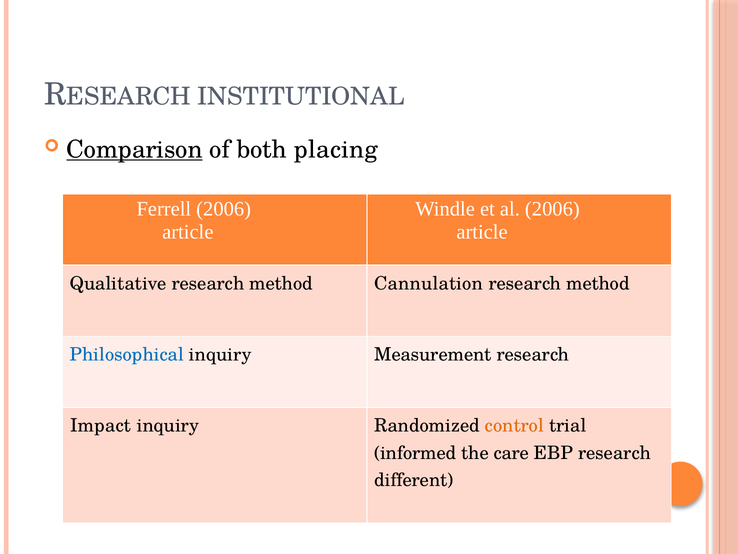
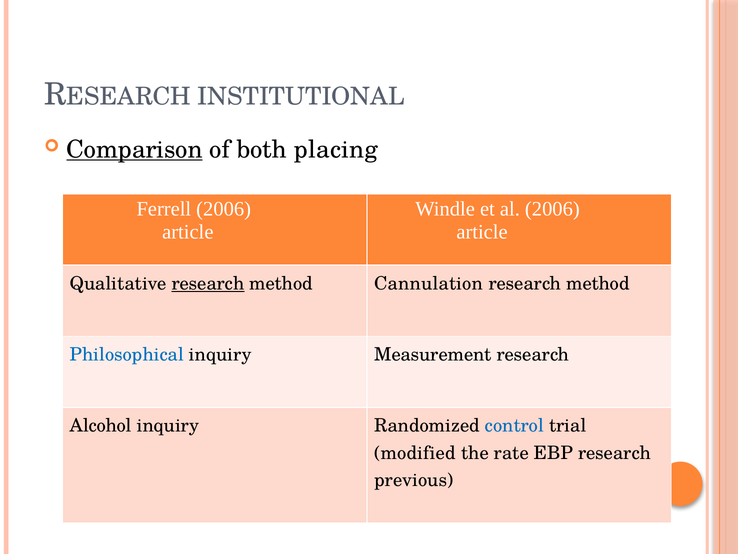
research underline: none -> present (208, 283)
Impact: Impact -> Alcohol (101, 425)
control colour: orange -> blue (514, 425)
informed: informed -> modified (415, 453)
care: care -> rate (511, 453)
different: different -> previous (414, 480)
